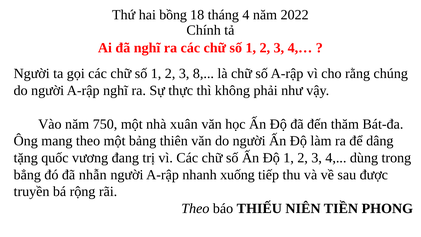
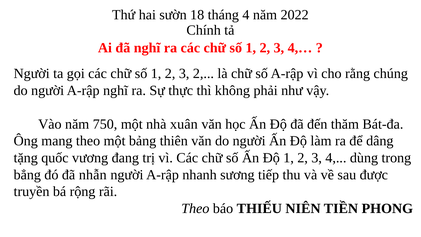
bồng: bồng -> sườn (173, 15)
3 8: 8 -> 2 (203, 73)
xuống: xuống -> sương (237, 175)
